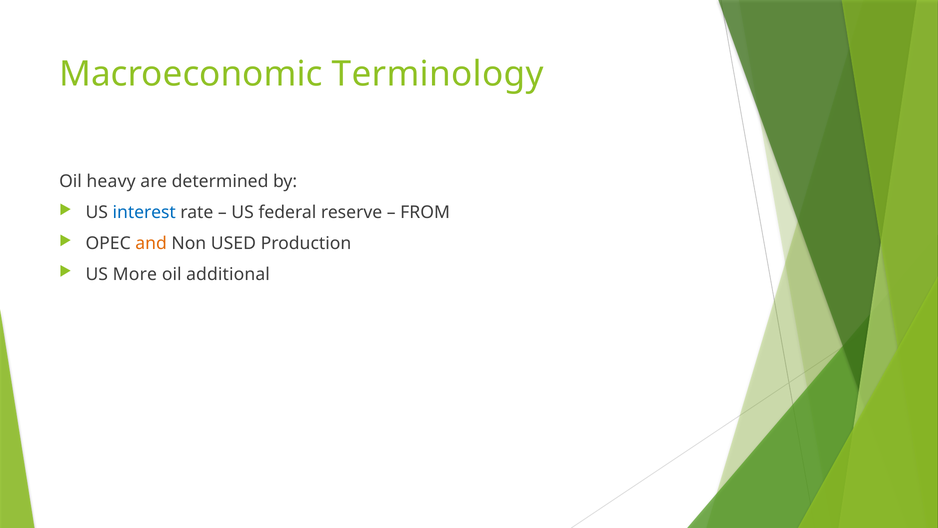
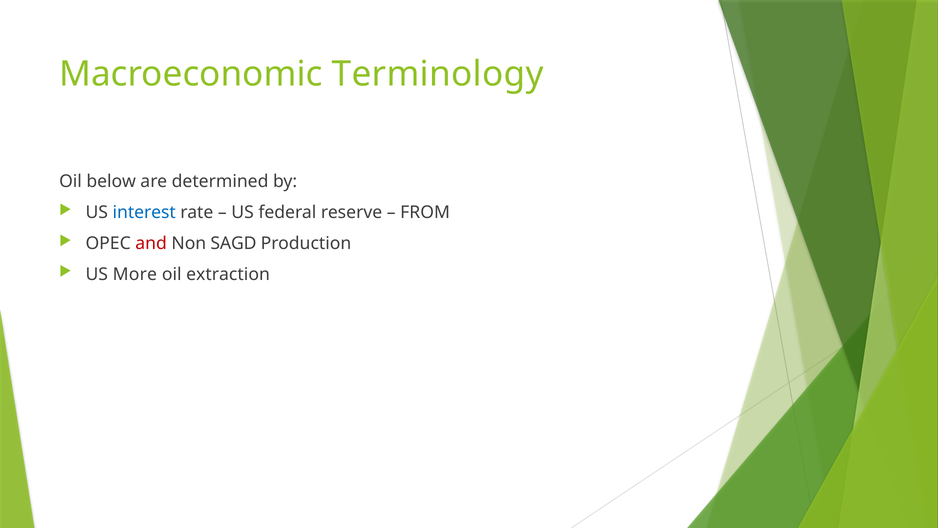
heavy: heavy -> below (111, 182)
and colour: orange -> red (151, 243)
USED: USED -> SAGD (233, 243)
additional: additional -> extraction (228, 274)
